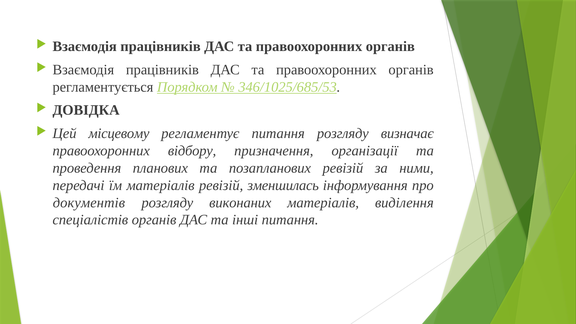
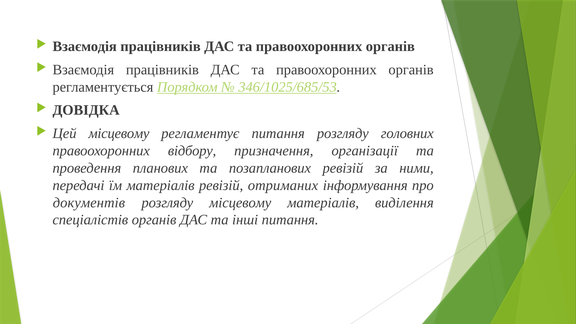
визначає: визначає -> головних (407, 134)
зменшилась: зменшилась -> отриманих (283, 185)
розгляду виконаних: виконаних -> місцевому (240, 203)
